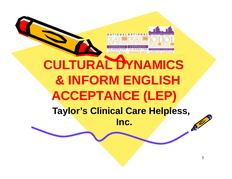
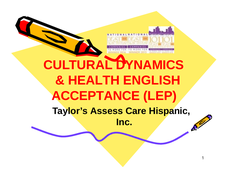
INFORM: INFORM -> HEALTH (94, 80)
Clinical: Clinical -> Assess (107, 111)
Helpless: Helpless -> Hispanic (170, 111)
